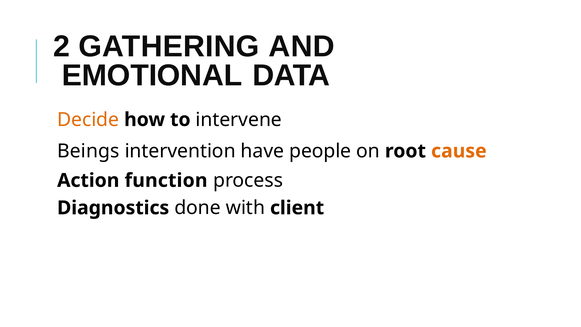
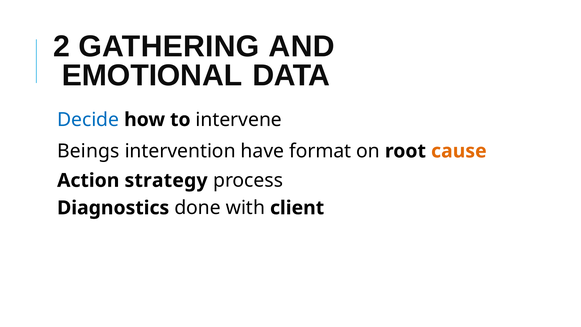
Decide colour: orange -> blue (88, 120)
people: people -> format (320, 151)
function: function -> strategy (166, 180)
